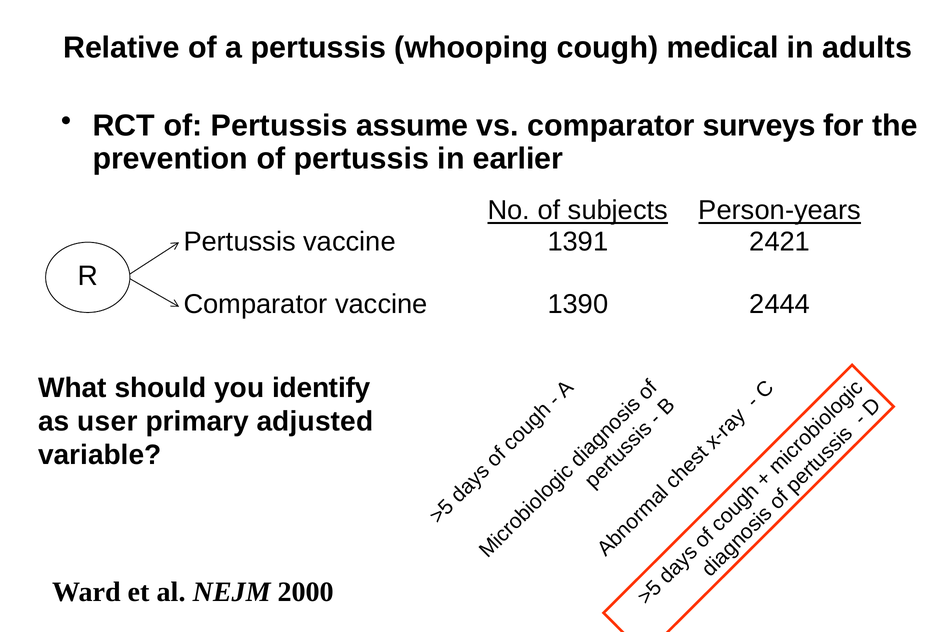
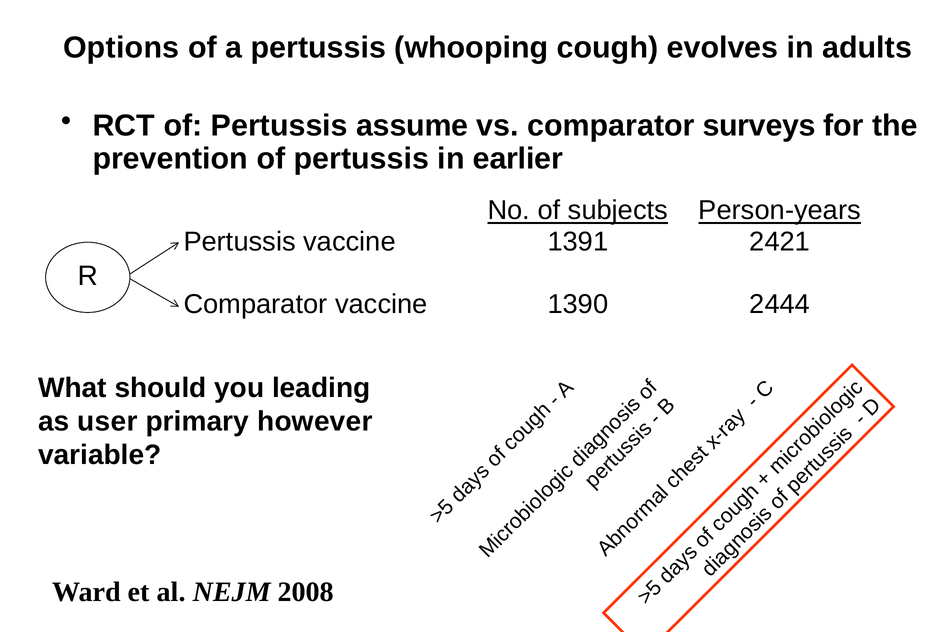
Relative: Relative -> Options (121, 48)
medical: medical -> evolves (723, 48)
identify: identify -> leading (321, 388)
adjusted: adjusted -> however (315, 422)
2000: 2000 -> 2008 (306, 592)
